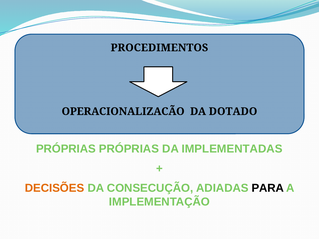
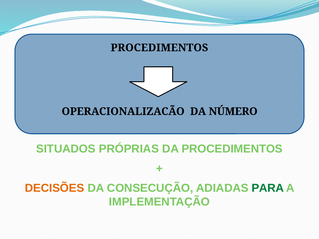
DOTADO: DOTADO -> NÚMERO (233, 112)
PRÓPRIAS: PRÓPRIAS -> SITUADOS (66, 149)
DA IMPLEMENTADAS: IMPLEMENTADAS -> PROCEDIMENTOS (232, 149)
PARA colour: black -> green (268, 188)
